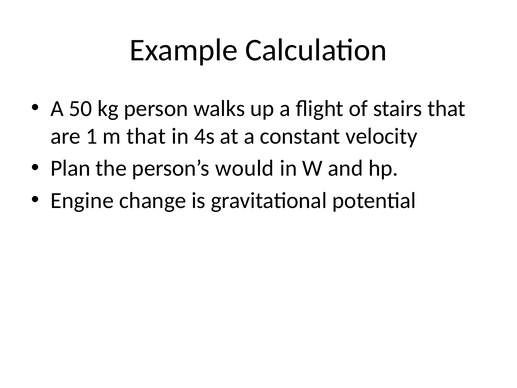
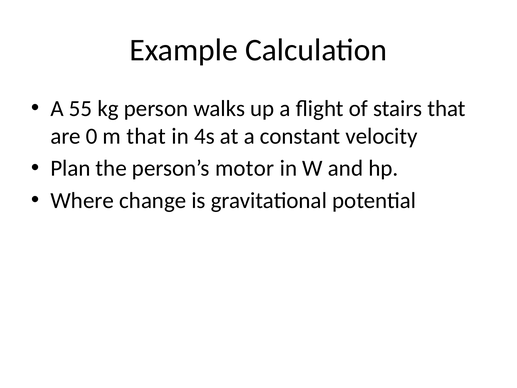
50: 50 -> 55 (81, 108)
1: 1 -> 0 (92, 136)
would: would -> motor (245, 168)
Engine: Engine -> Where (82, 200)
